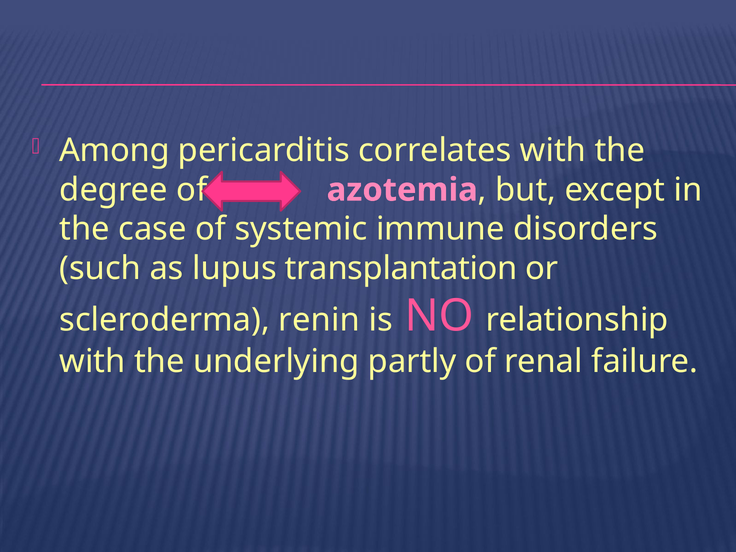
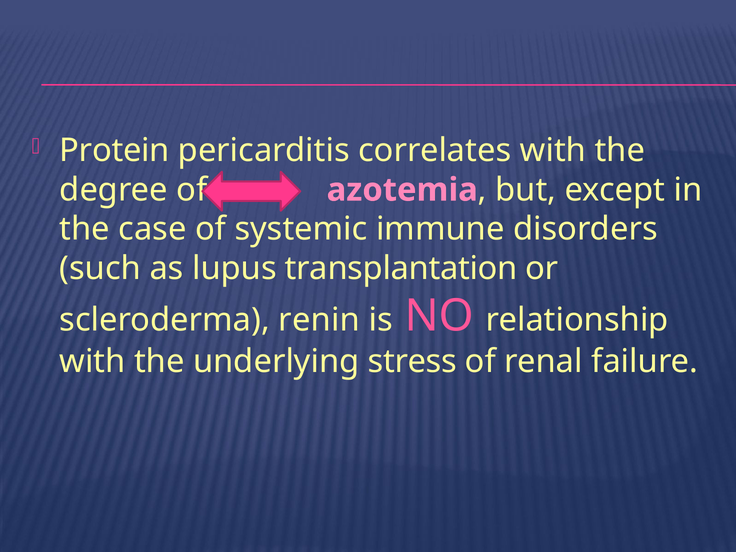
Among: Among -> Protein (115, 151)
partly: partly -> stress (412, 362)
